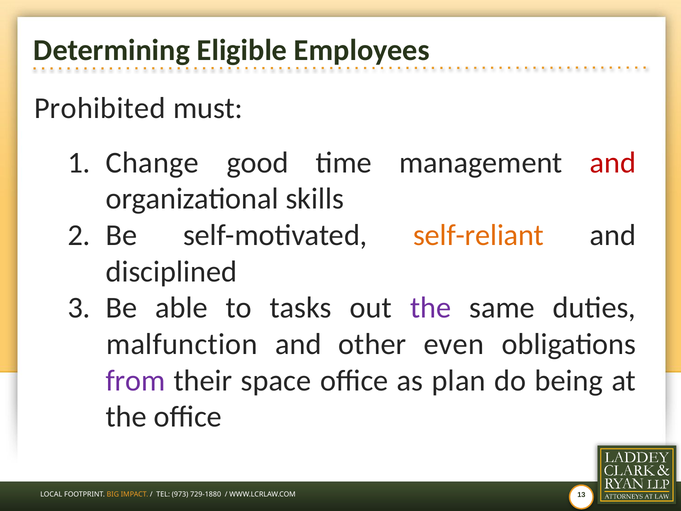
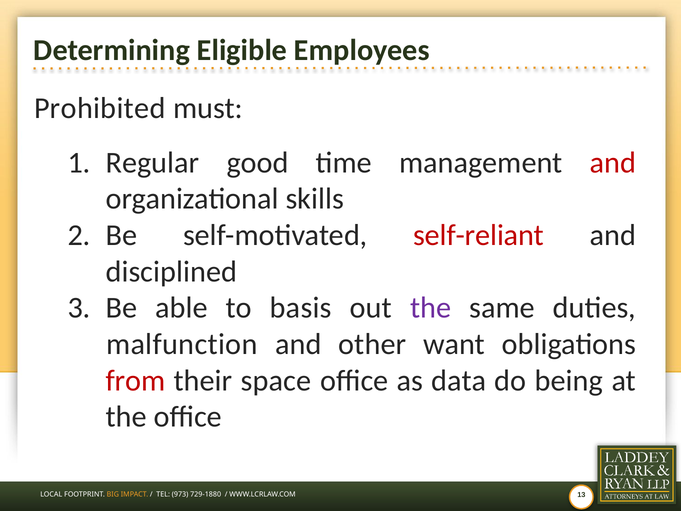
Change: Change -> Regular (153, 162)
self-reliant colour: orange -> red (479, 235)
tasks: tasks -> basis (301, 308)
even: even -> want (454, 344)
from colour: purple -> red (136, 380)
plan: plan -> data (459, 380)
